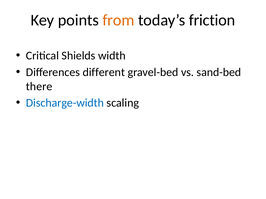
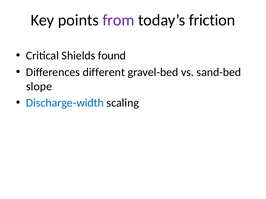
from colour: orange -> purple (118, 20)
width: width -> found (112, 56)
there: there -> slope (39, 87)
